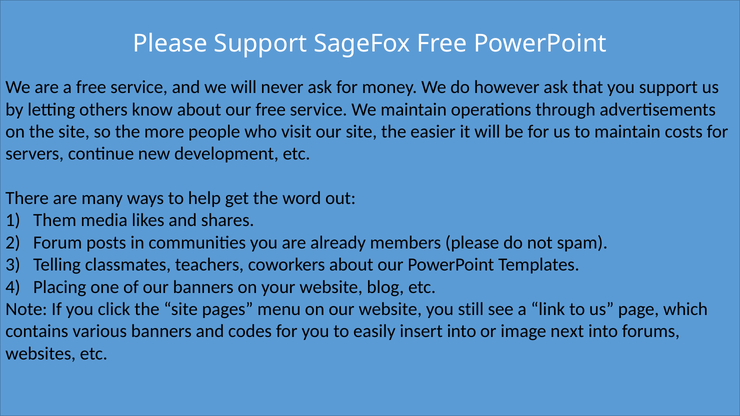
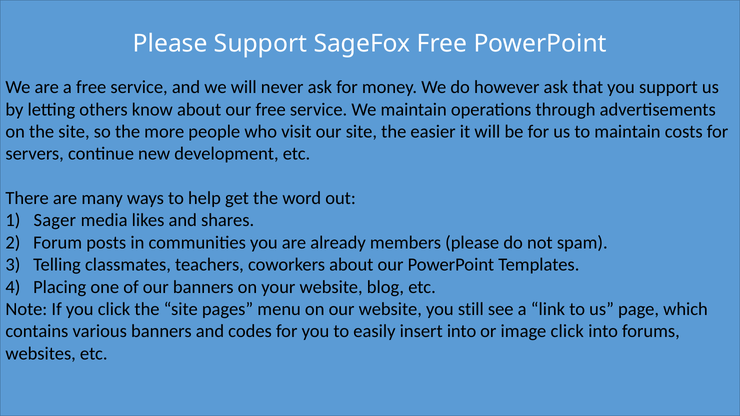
Them: Them -> Sager (55, 221)
image next: next -> click (567, 331)
